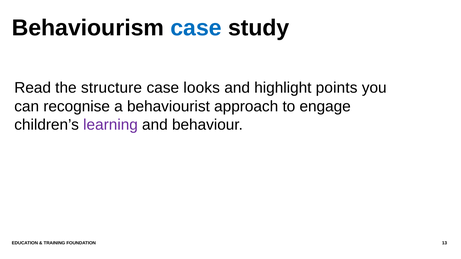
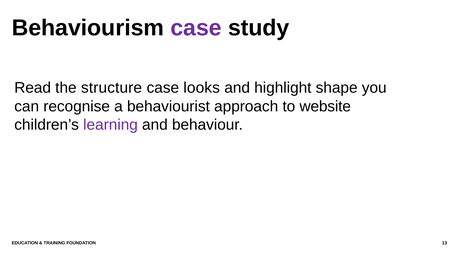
case colour: blue -> purple (196, 28)
points: points -> shape (337, 88)
engage: engage -> website (325, 106)
